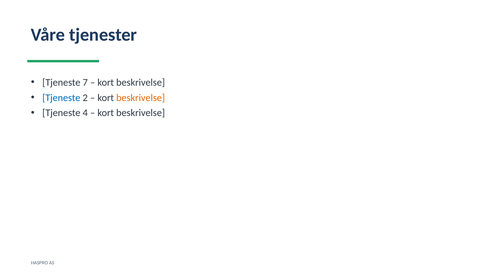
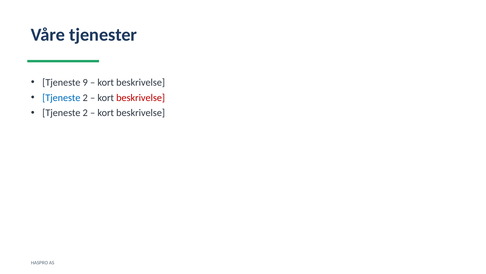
7: 7 -> 9 (85, 82)
beskrivelse colour: orange -> red (141, 98)
4: 4 -> 2 (85, 113)
